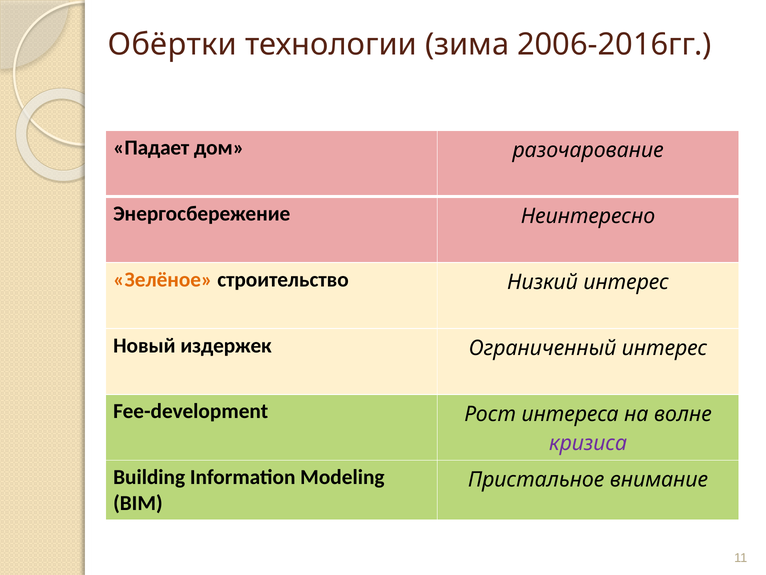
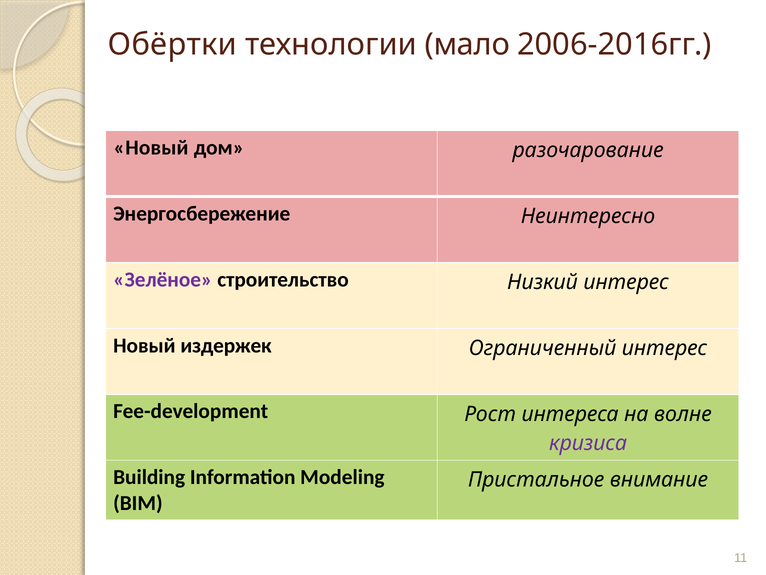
зима: зима -> мало (467, 44)
Падает: Падает -> Новый (151, 148)
Зелёное colour: orange -> purple (163, 279)
